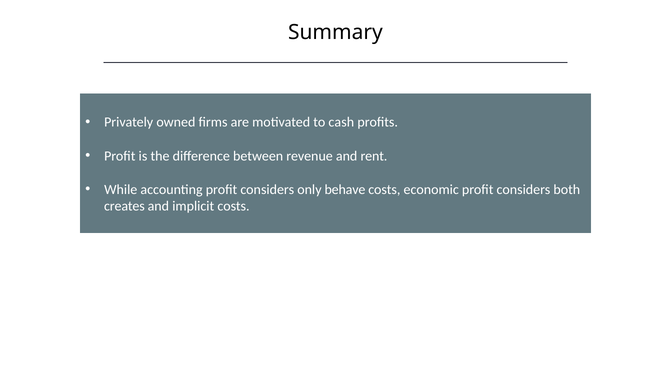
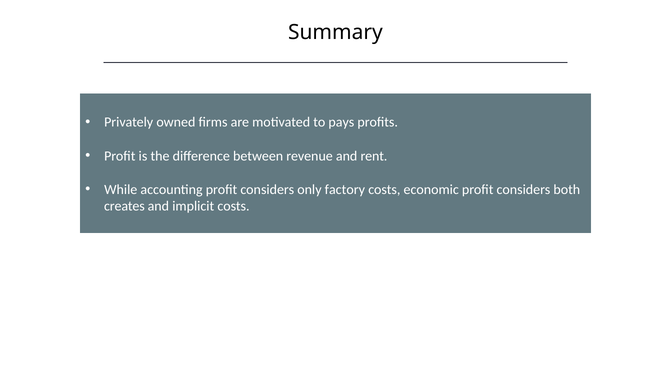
cash: cash -> pays (341, 123)
behave: behave -> factory (345, 190)
